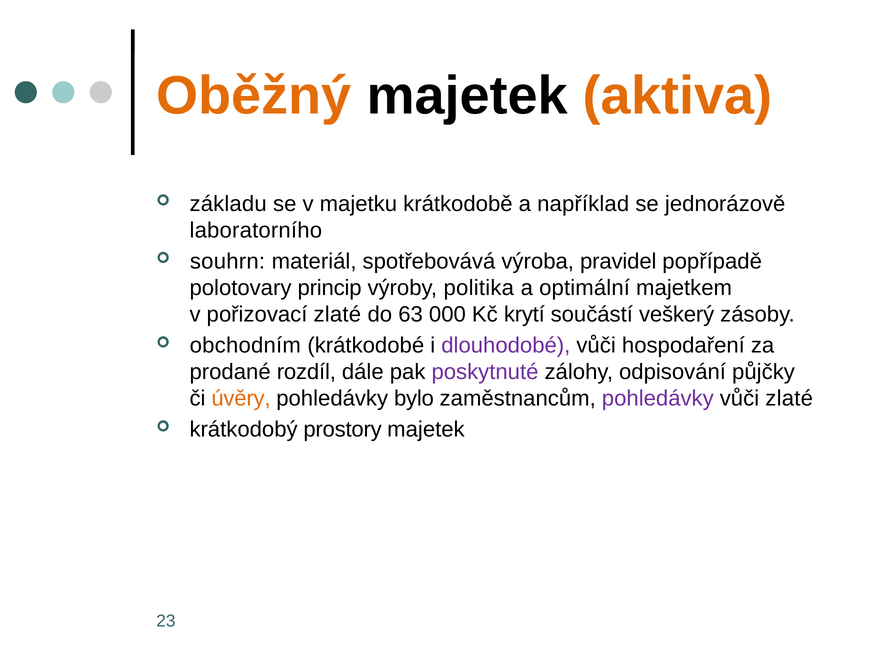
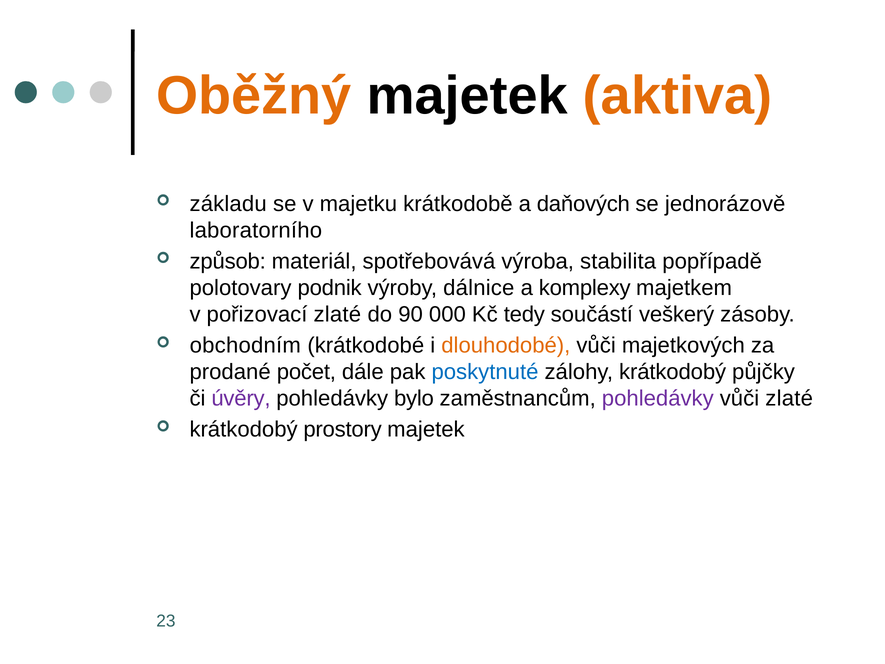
například: například -> daňových (583, 204)
souhrn: souhrn -> způsob (228, 261)
pravidel: pravidel -> stabilita (618, 261)
princip: princip -> podnik (330, 288)
politika: politika -> dálnice (479, 288)
optimální: optimální -> komplexy (585, 288)
63: 63 -> 90 (411, 314)
krytí: krytí -> tedy (524, 314)
dlouhodobé colour: purple -> orange (506, 345)
hospodaření: hospodaření -> majetkových (683, 345)
rozdíl: rozdíl -> počet (306, 372)
poskytnuté colour: purple -> blue (485, 372)
zálohy odpisování: odpisování -> krátkodobý (673, 372)
úvěry colour: orange -> purple (241, 398)
